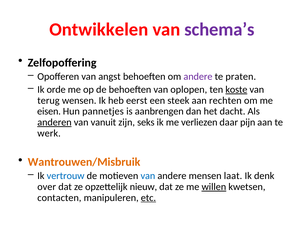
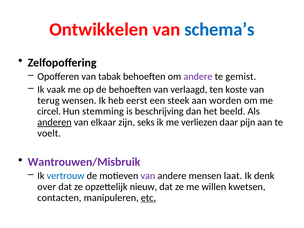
schema’s colour: purple -> blue (219, 29)
angst: angst -> tabak (110, 76)
praten: praten -> gemist (241, 76)
orde: orde -> vaak (56, 89)
oplopen: oplopen -> verlaagd (189, 89)
koste underline: present -> none (236, 89)
rechten: rechten -> worden (225, 100)
eisen: eisen -> circel (49, 111)
pannetjes: pannetjes -> stemming (103, 111)
aanbrengen: aanbrengen -> beschrijving (159, 111)
dacht: dacht -> beeld (232, 111)
vanuit: vanuit -> elkaar (103, 122)
werk: werk -> voelt (49, 133)
Wantrouwen/Misbruik colour: orange -> purple (84, 162)
van colour: blue -> purple (148, 176)
willen underline: present -> none (214, 187)
